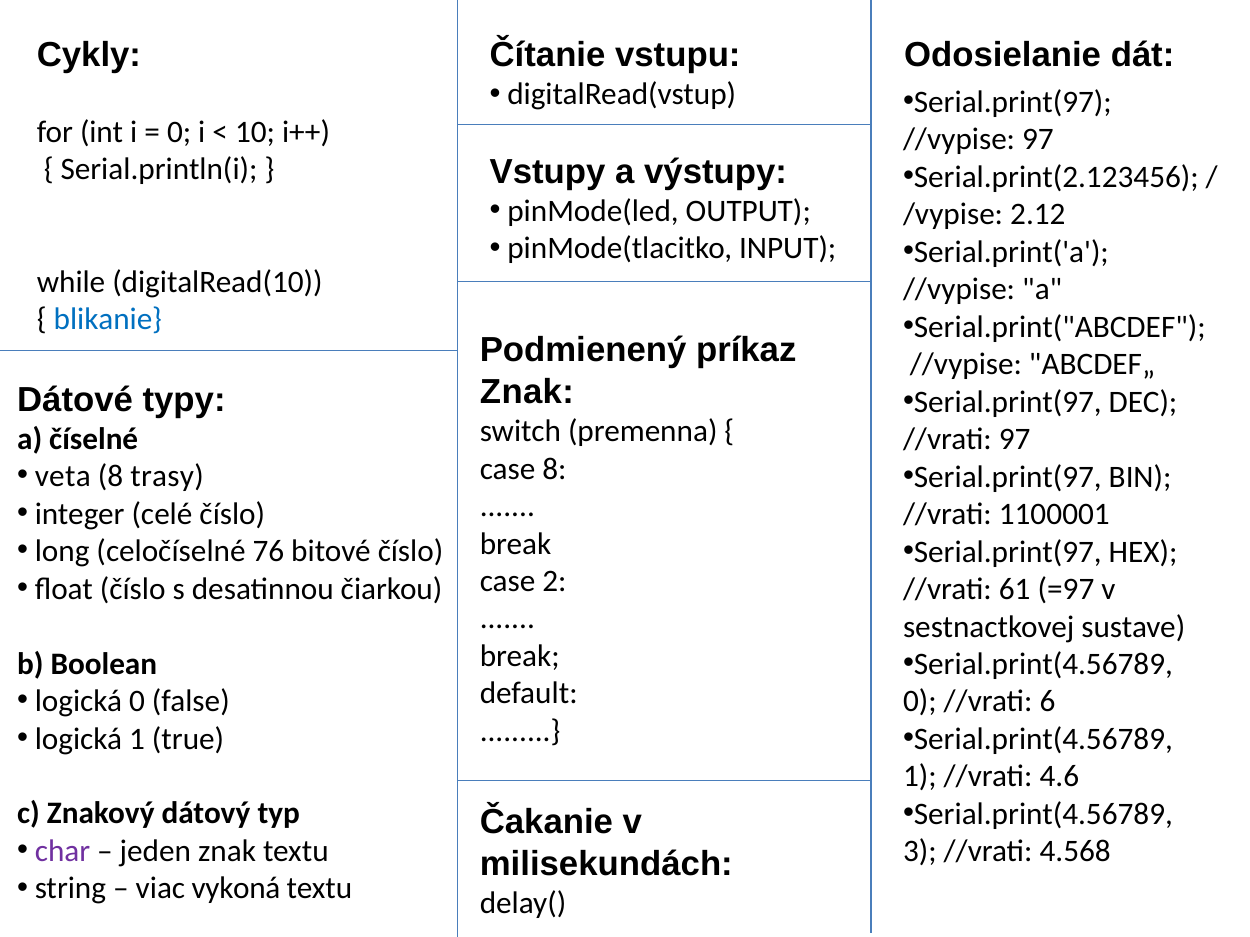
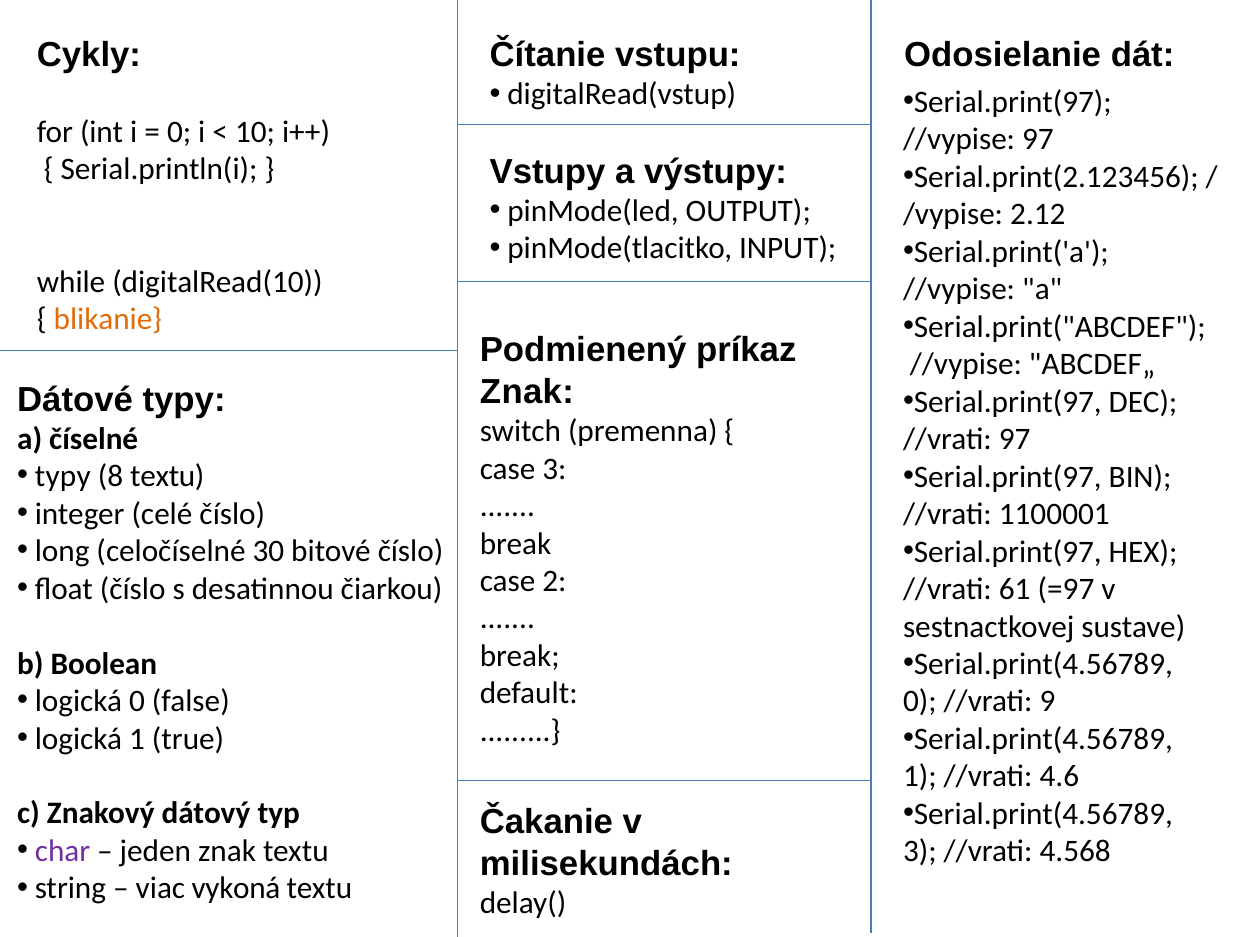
blikanie colour: blue -> orange (108, 320)
case 8: 8 -> 3 (554, 469)
veta: veta -> typy (63, 477)
8 trasy: trasy -> textu (167, 477)
76: 76 -> 30 (268, 552)
6: 6 -> 9 (1047, 702)
